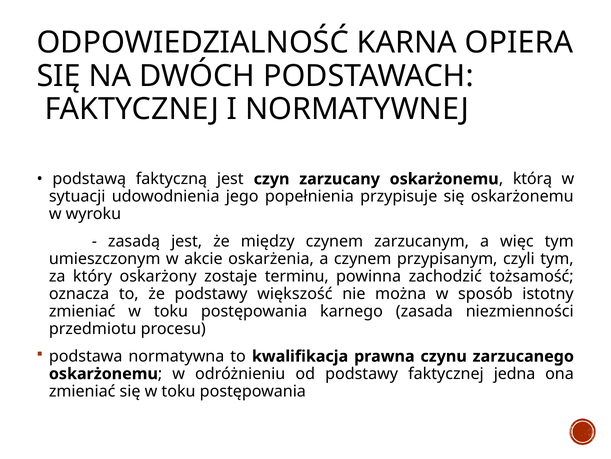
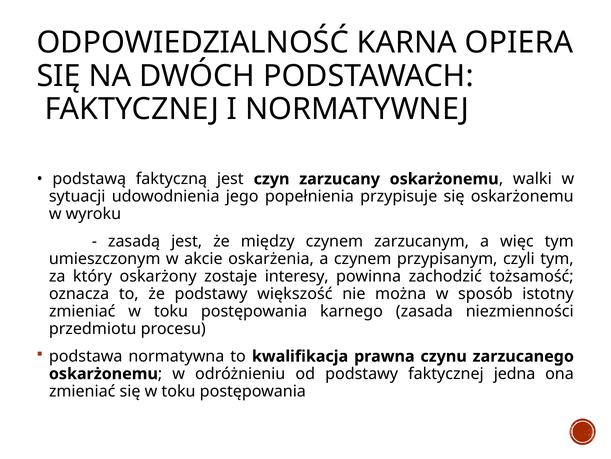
którą: którą -> walki (532, 179)
terminu: terminu -> interesy (297, 276)
